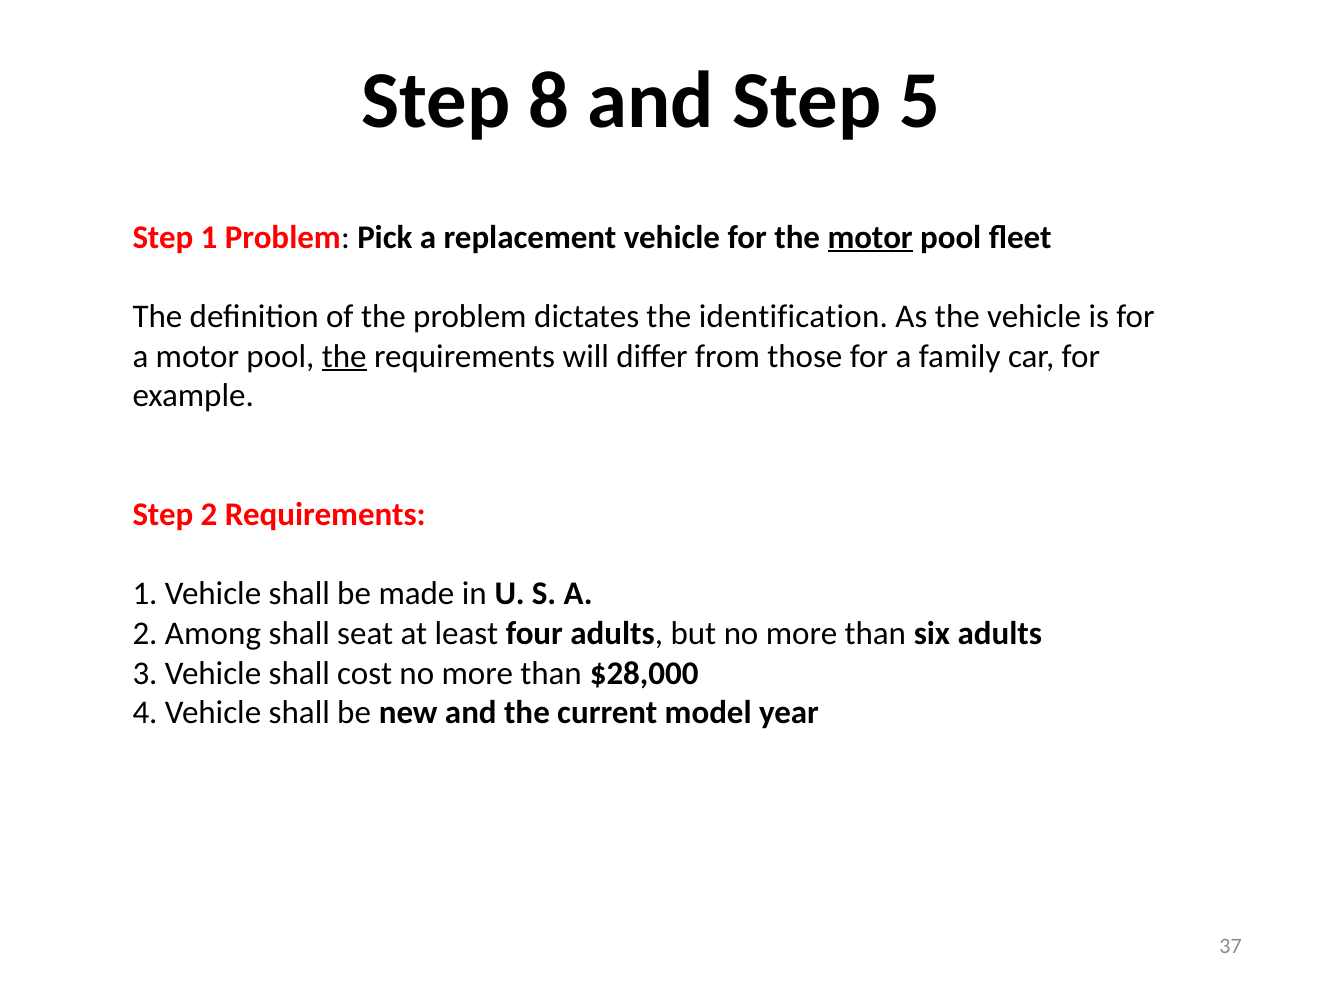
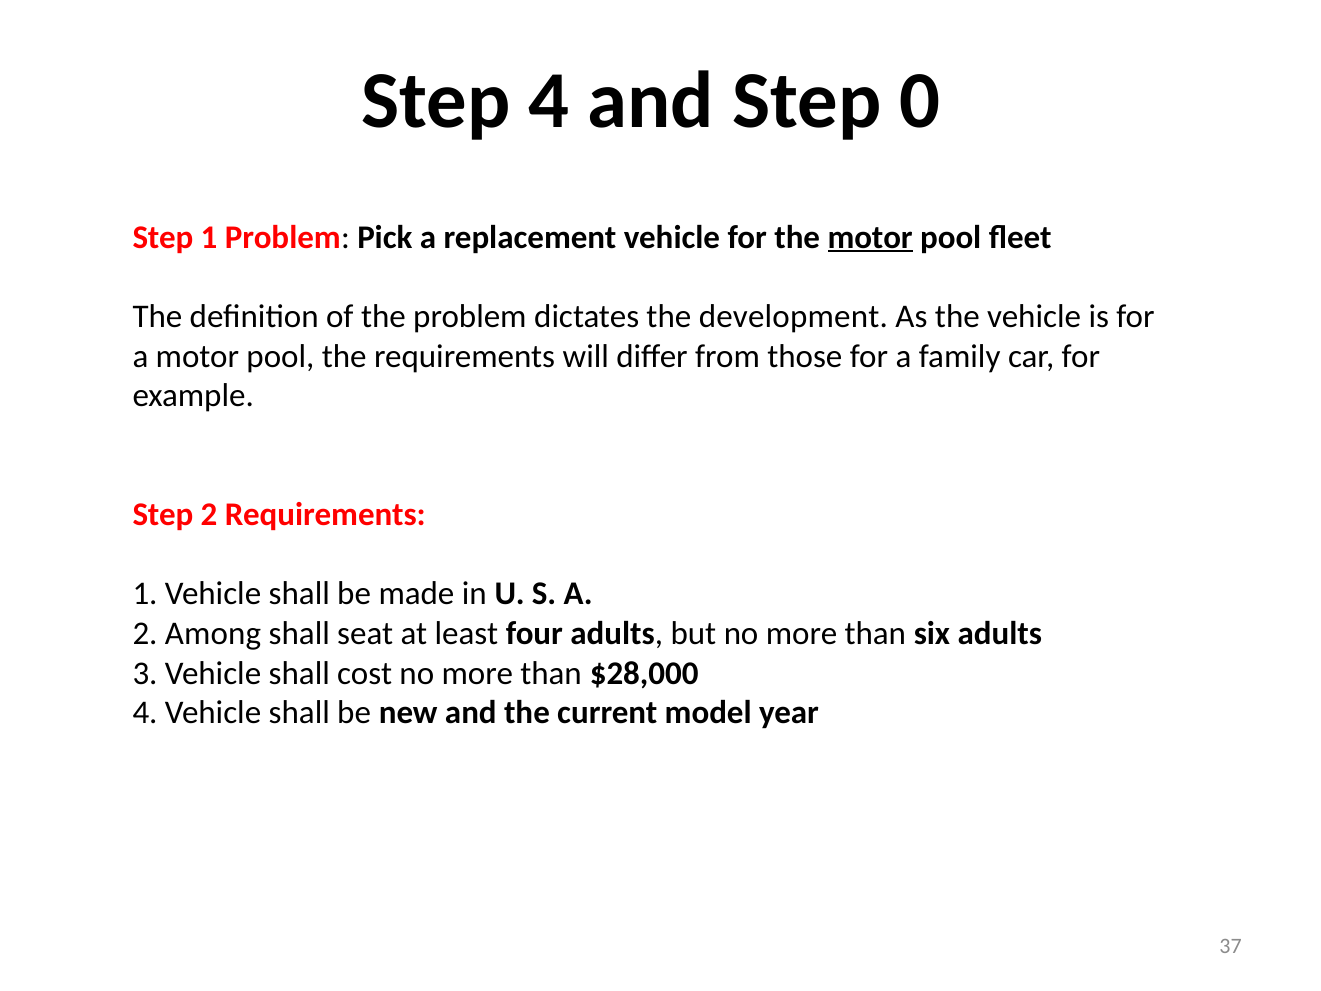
Step 8: 8 -> 4 (549, 100)
5: 5 -> 0 (920, 100)
identification: identification -> development (793, 316)
the underline: present -> none (344, 356)
